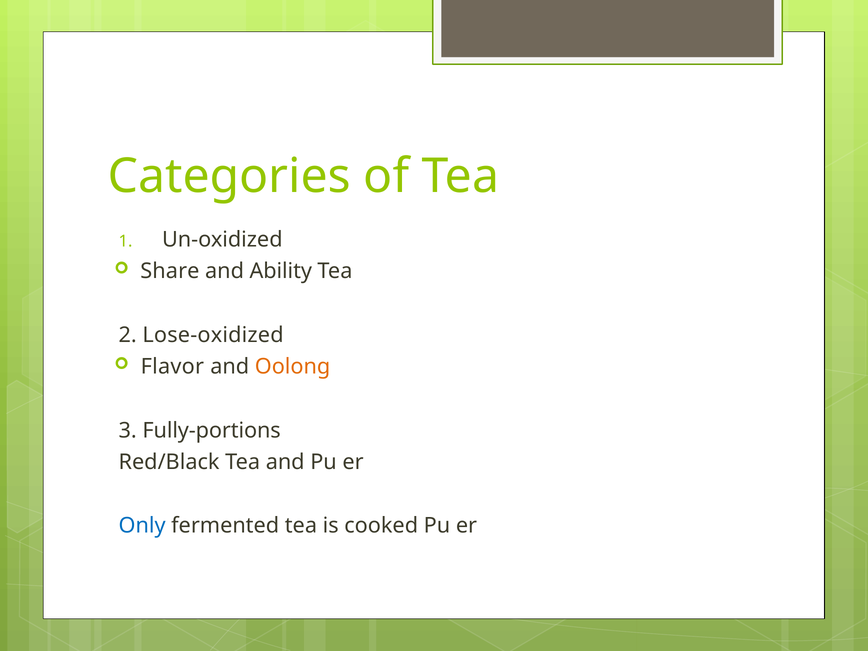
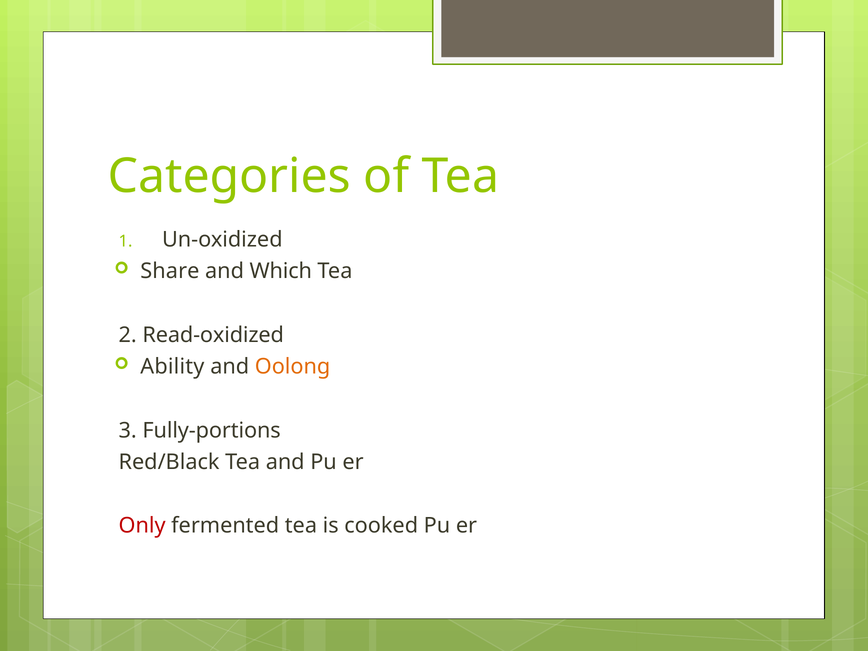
Ability: Ability -> Which (281, 271)
Lose-oxidized: Lose-oxidized -> Read-oxidized (213, 335)
Flavor: Flavor -> Ability (172, 367)
Only colour: blue -> red (142, 526)
